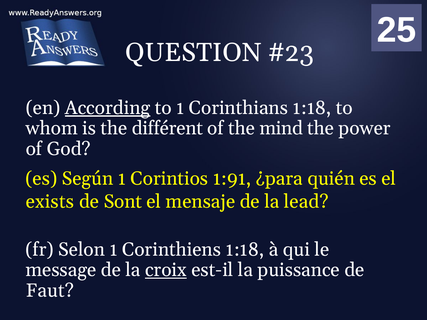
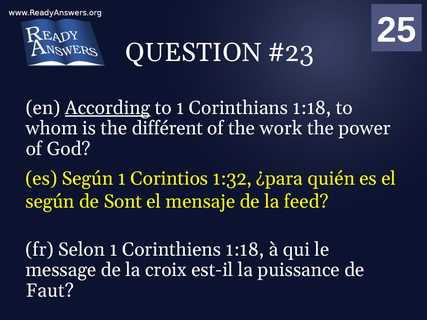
mind: mind -> work (281, 128)
1:91: 1:91 -> 1:32 (232, 179)
exists: exists -> según (50, 202)
lead: lead -> feed (306, 202)
croix underline: present -> none (166, 270)
